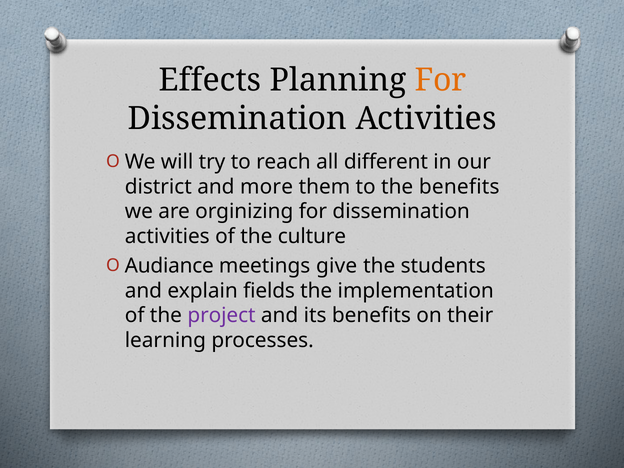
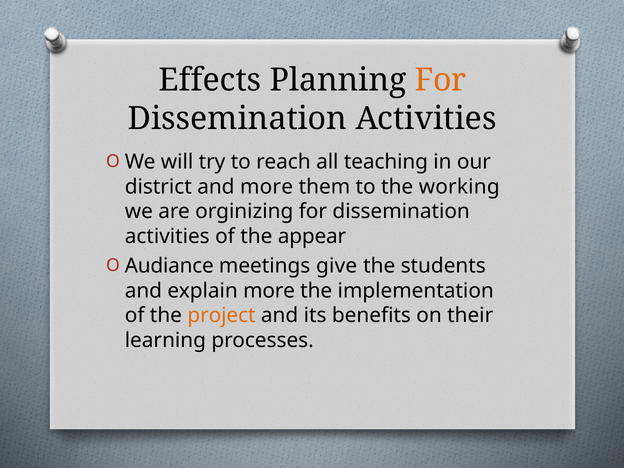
different: different -> teaching (386, 162)
the benefits: benefits -> working (459, 187)
culture: culture -> appear (312, 237)
explain fields: fields -> more (269, 291)
project colour: purple -> orange (222, 316)
